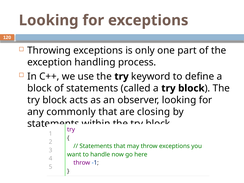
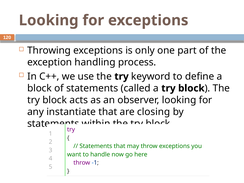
commonly: commonly -> instantiate (71, 112)
